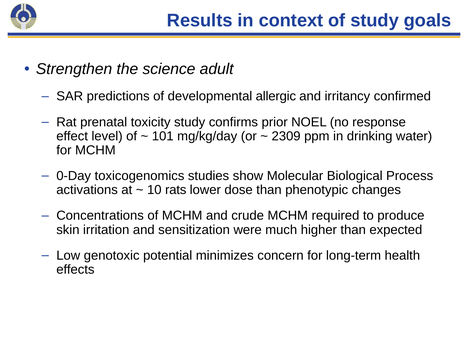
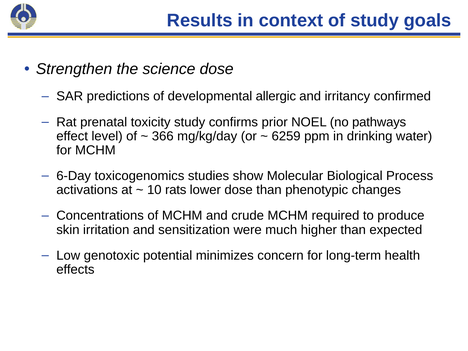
science adult: adult -> dose (217, 69)
response: response -> pathways (379, 122)
101: 101 -> 366 (163, 136)
2309: 2309 -> 6259 (286, 136)
0-Day: 0-Day -> 6-Day (74, 176)
